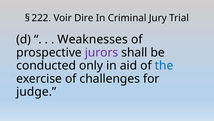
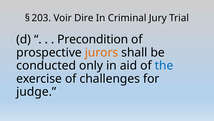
222: 222 -> 203 (41, 18)
Weaknesses: Weaknesses -> Precondition (93, 39)
jurors colour: purple -> orange (102, 52)
